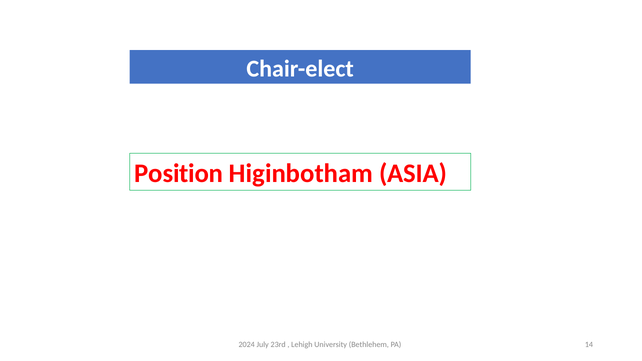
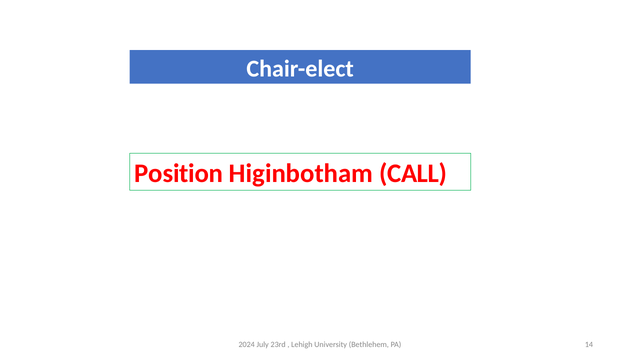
ASIA: ASIA -> CALL (413, 174)
